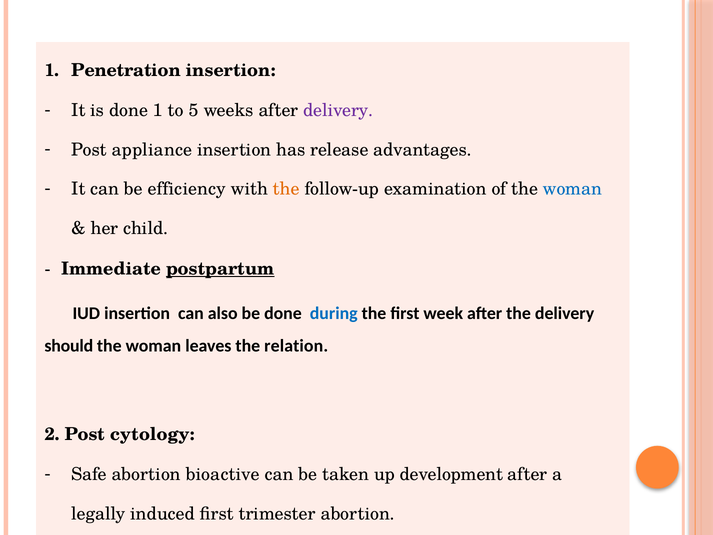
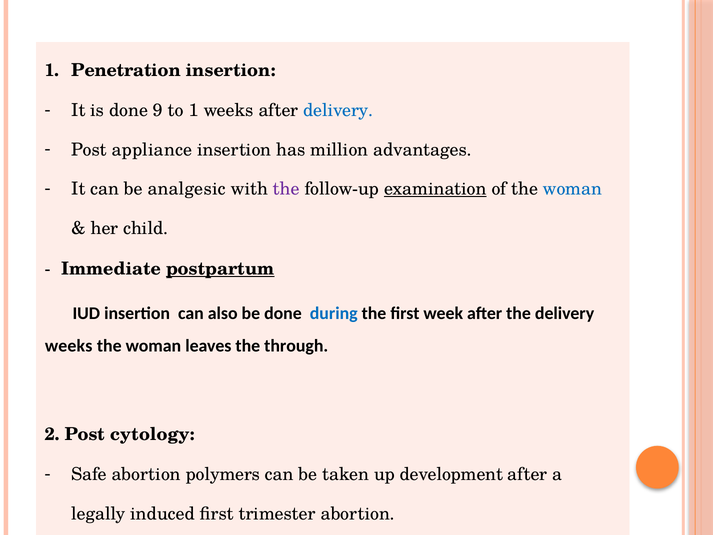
done 1: 1 -> 9 (158, 110)
to 5: 5 -> 1 (194, 110)
delivery colour: purple -> blue (338, 110)
release: release -> million (339, 150)
efficiency: efficiency -> analgesic (187, 189)
the colour: orange -> purple (286, 189)
examination underline: none -> present (435, 189)
should: should -> weeks (69, 346)
relation: relation -> through (296, 346)
bioactive: bioactive -> polymers (223, 474)
